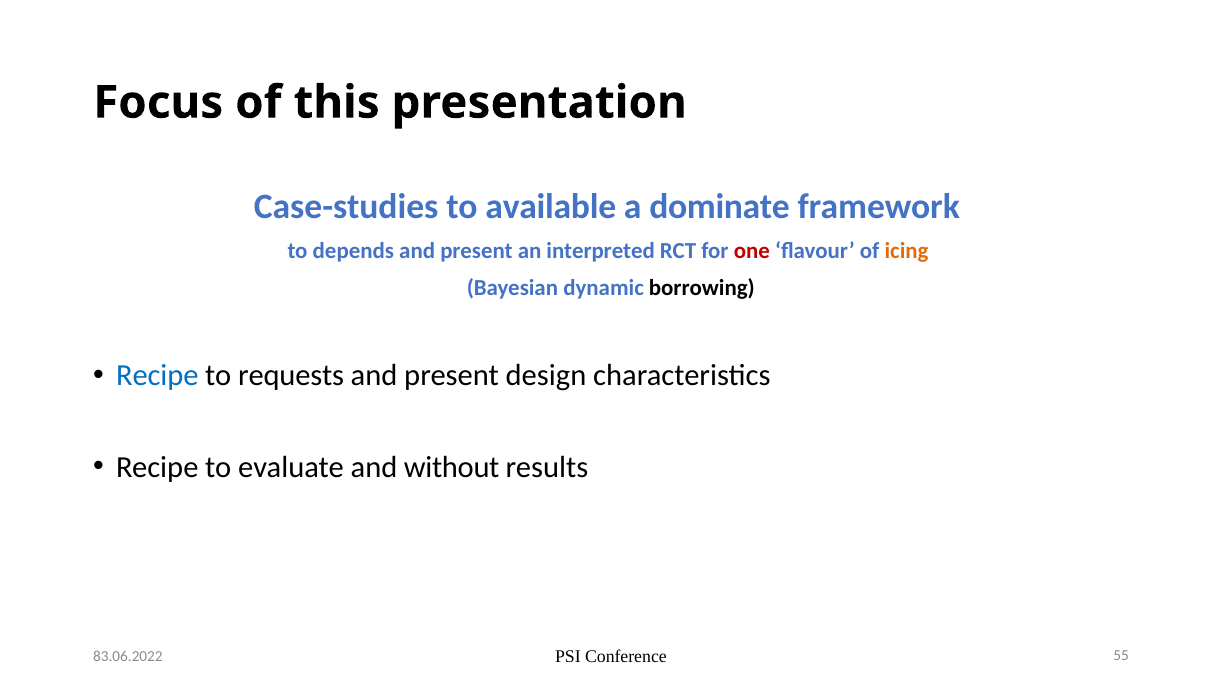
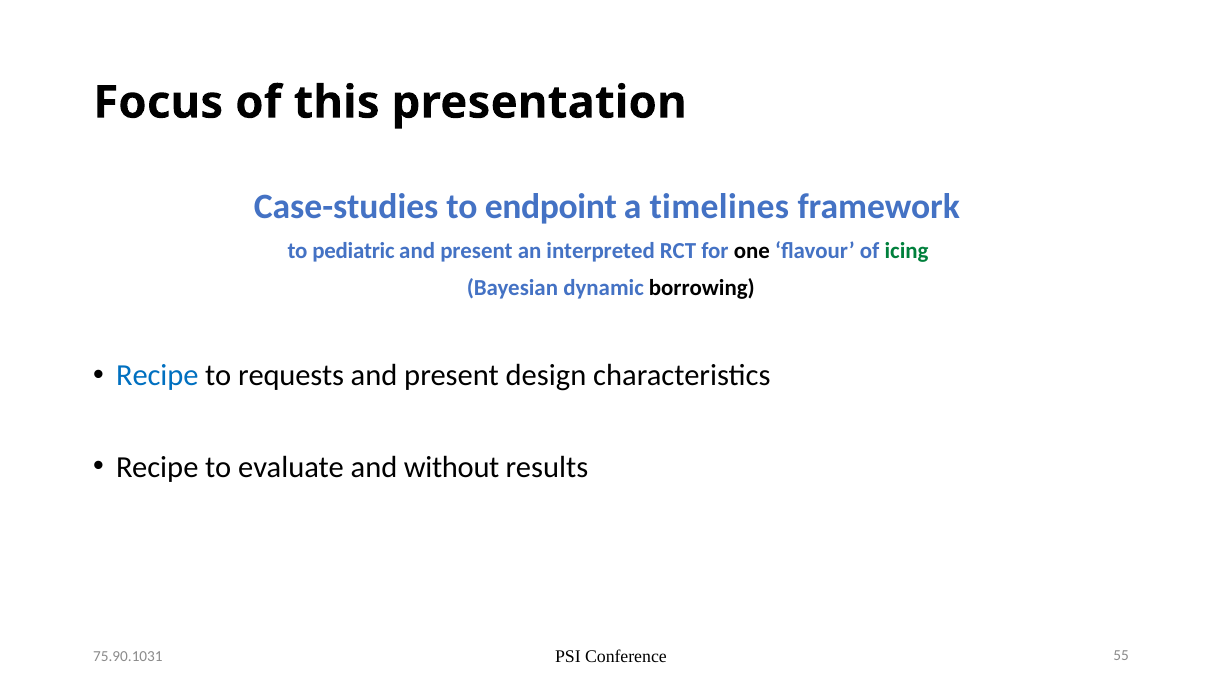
available: available -> endpoint (551, 207)
dominate: dominate -> timelines (719, 207)
depends: depends -> pediatric (353, 251)
one colour: red -> black (752, 251)
icing colour: orange -> green (907, 251)
83.06.2022: 83.06.2022 -> 75.90.1031 (128, 656)
